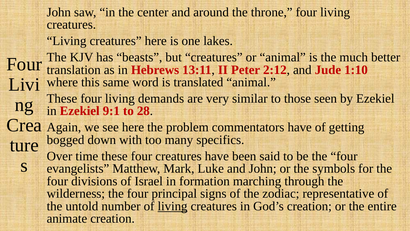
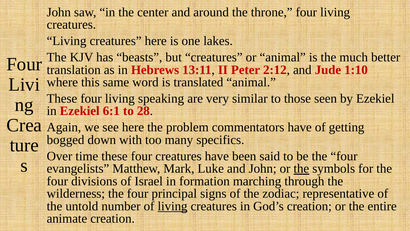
demands: demands -> speaking (161, 98)
9:1: 9:1 -> 6:1 (111, 111)
the underline: none -> present (301, 168)
